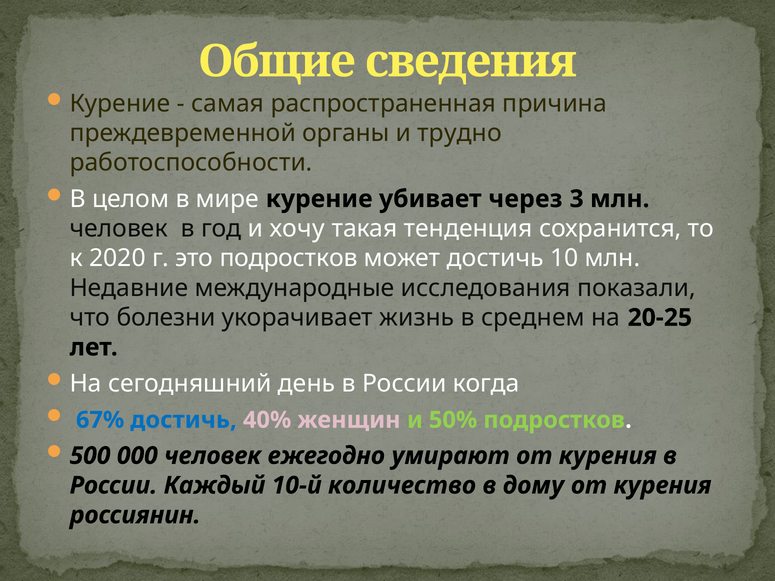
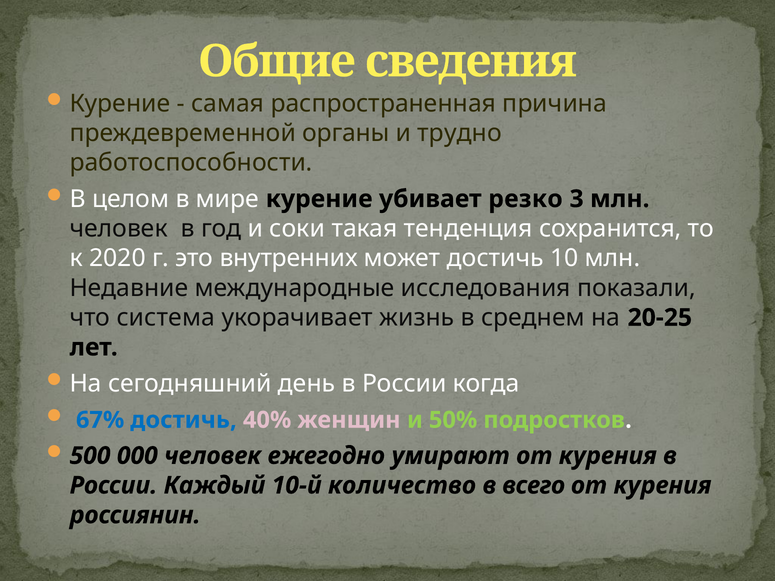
через: через -> резко (525, 199)
хочу: хочу -> соки (297, 229)
это подростков: подростков -> внутренних (289, 258)
болезни: болезни -> система (166, 318)
дому: дому -> всего (534, 486)
